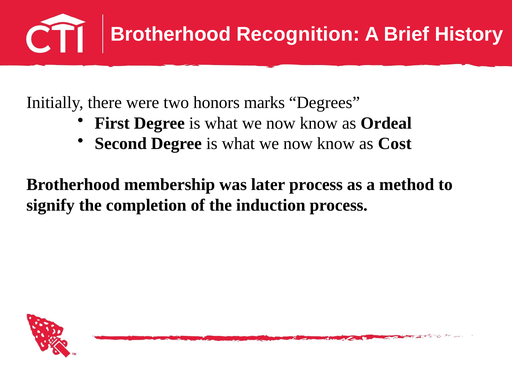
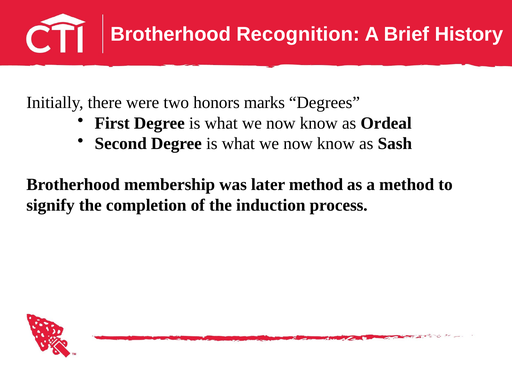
Cost: Cost -> Sash (395, 144)
later process: process -> method (316, 185)
